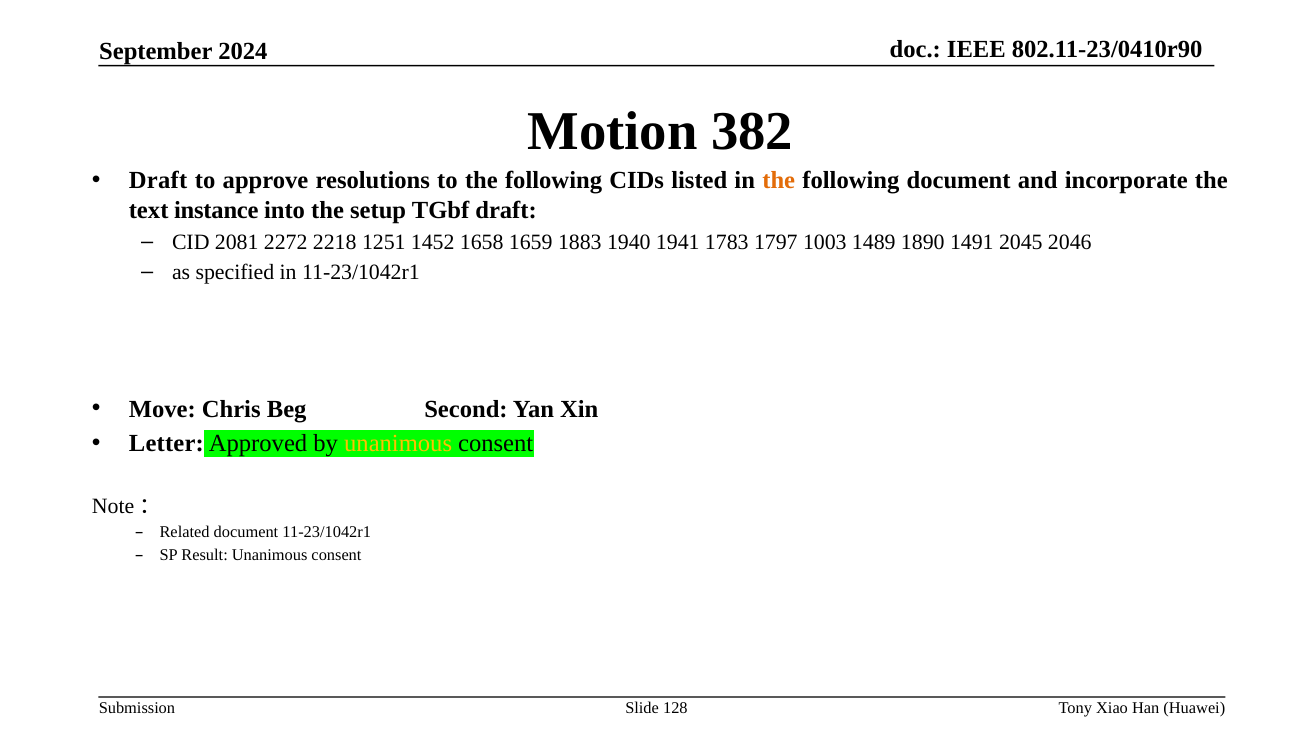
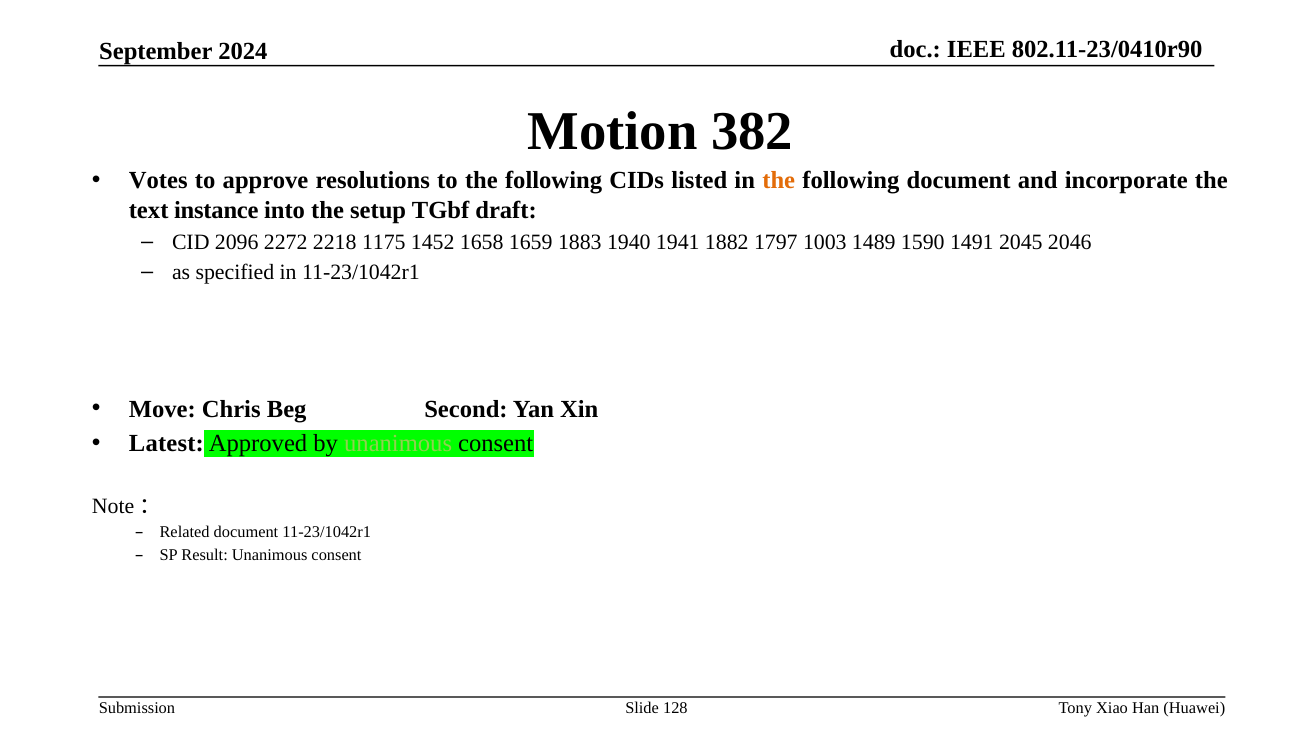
Draft: Draft -> Votes (158, 181)
2081: 2081 -> 2096 (237, 242)
1251: 1251 -> 1175 (384, 242)
1783: 1783 -> 1882 (727, 242)
1890: 1890 -> 1590 (923, 242)
Letter: Letter -> Latest (166, 444)
unanimous colour: yellow -> light green (398, 444)
